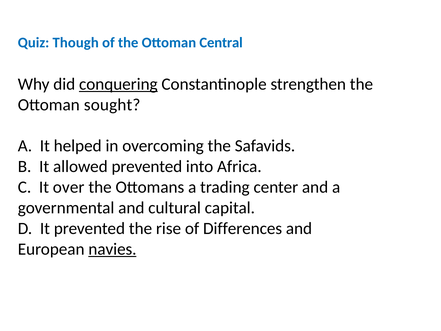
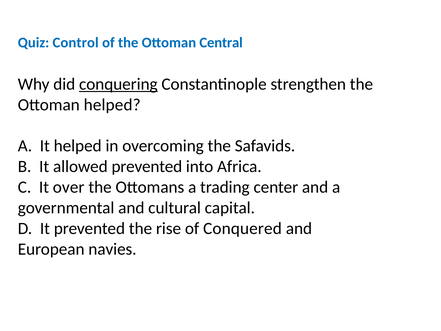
Though: Though -> Control (76, 43)
Ottoman sought: sought -> helped (112, 105)
Differences: Differences -> Conquered (242, 228)
navies underline: present -> none (112, 249)
